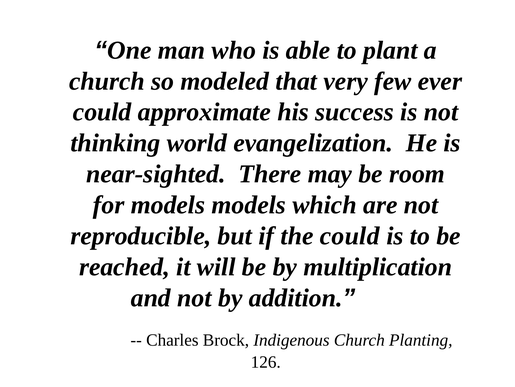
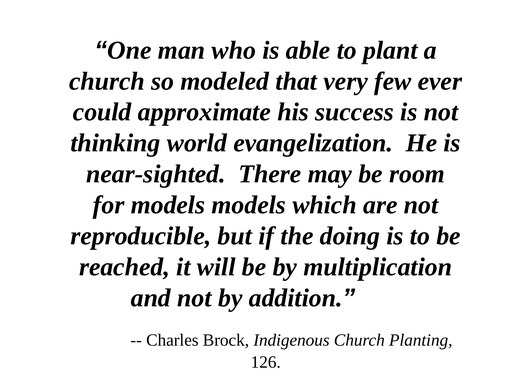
the could: could -> doing (350, 235)
